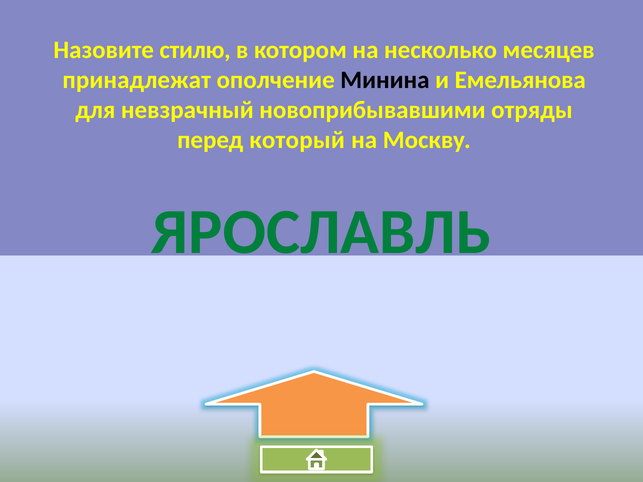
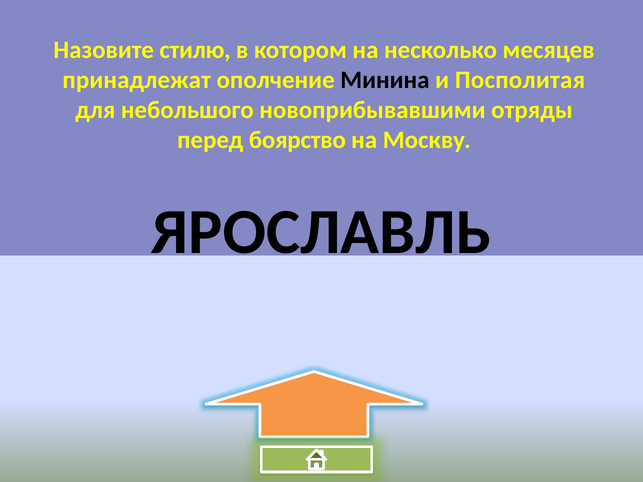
Емельянова: Емельянова -> Посполитая (520, 80)
невзрачный: невзрачный -> небольшого (187, 110)
который: который -> боярство (297, 140)
ЯРОСЛАВЛЬ colour: green -> black (321, 232)
